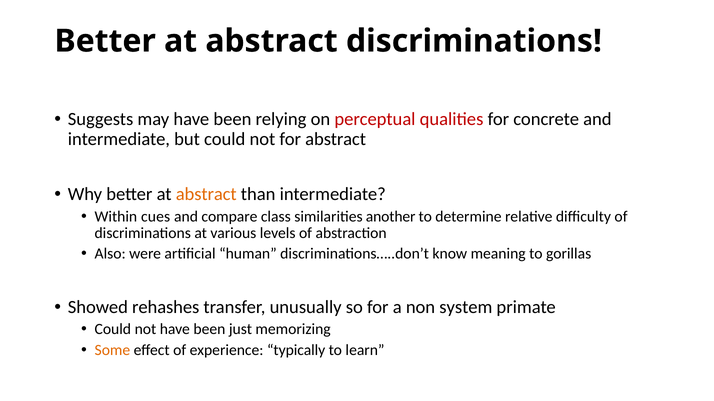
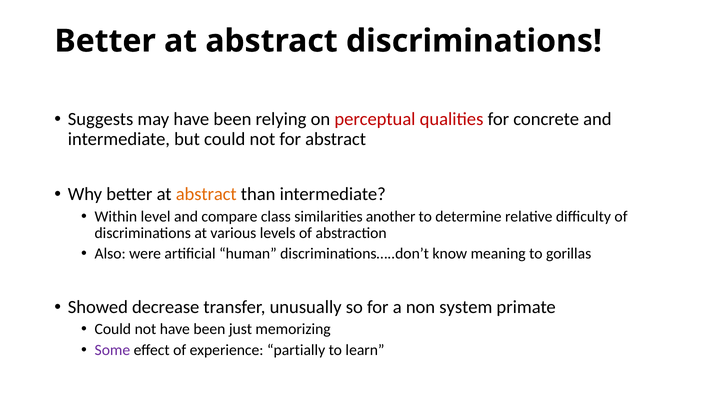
cues: cues -> level (156, 217)
rehashes: rehashes -> decrease (166, 308)
Some colour: orange -> purple (112, 350)
typically: typically -> partially (296, 350)
